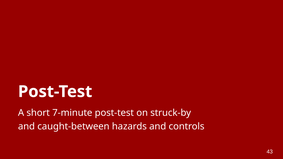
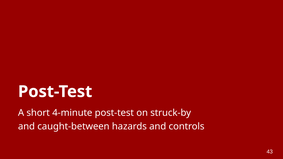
7-minute: 7-minute -> 4-minute (72, 113)
